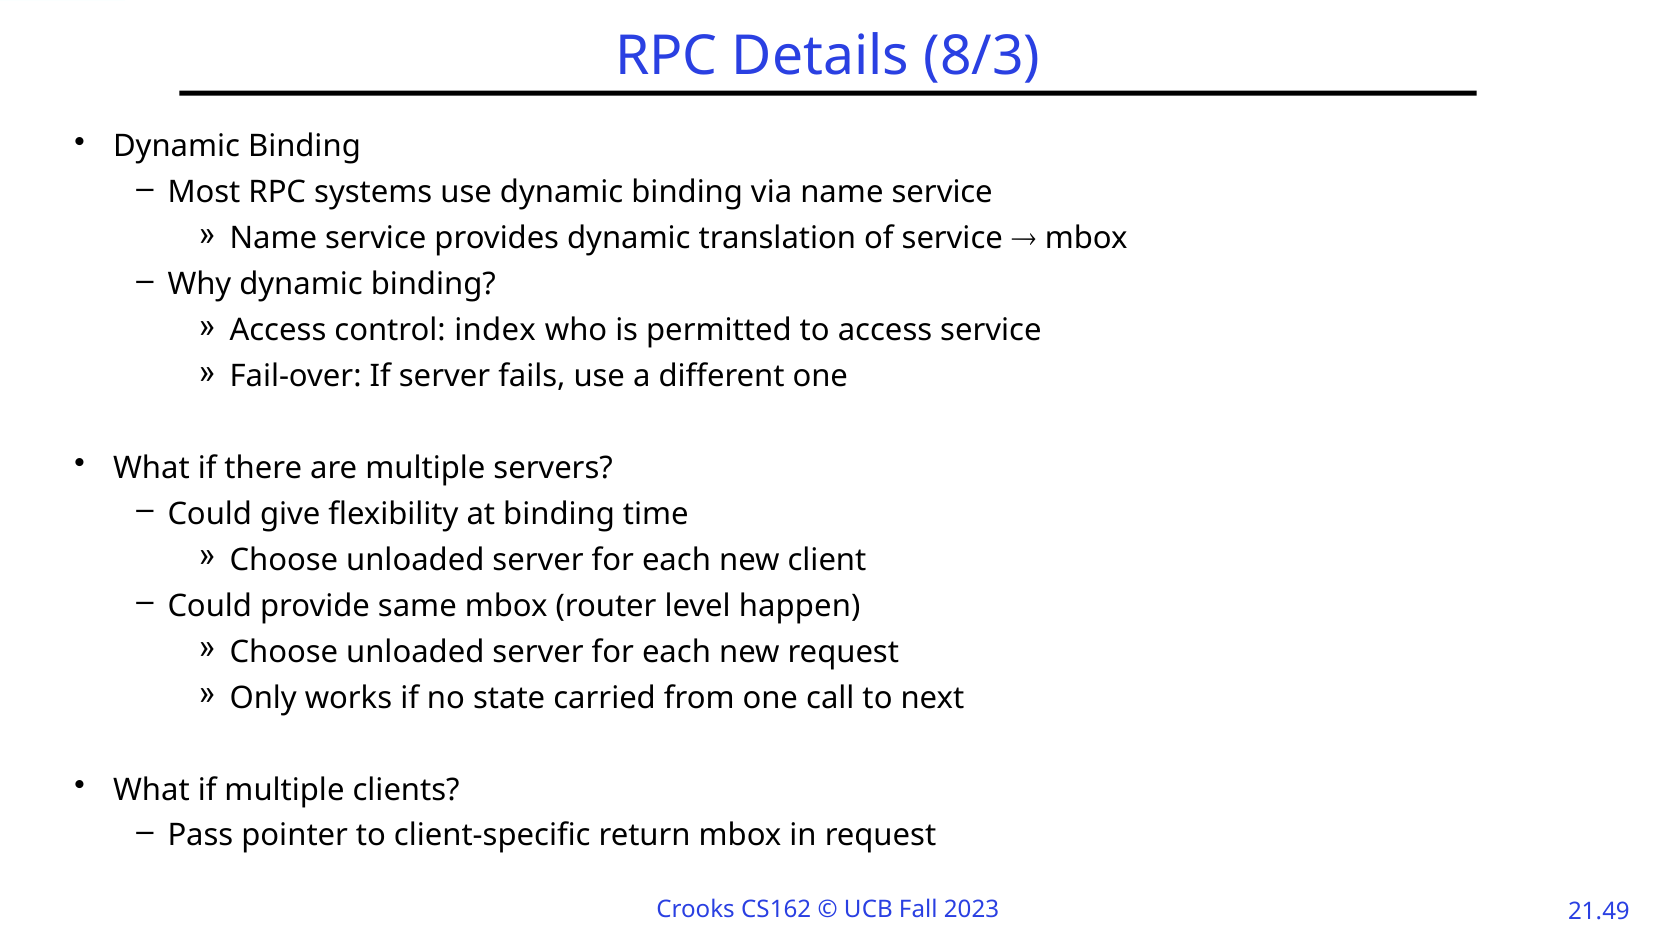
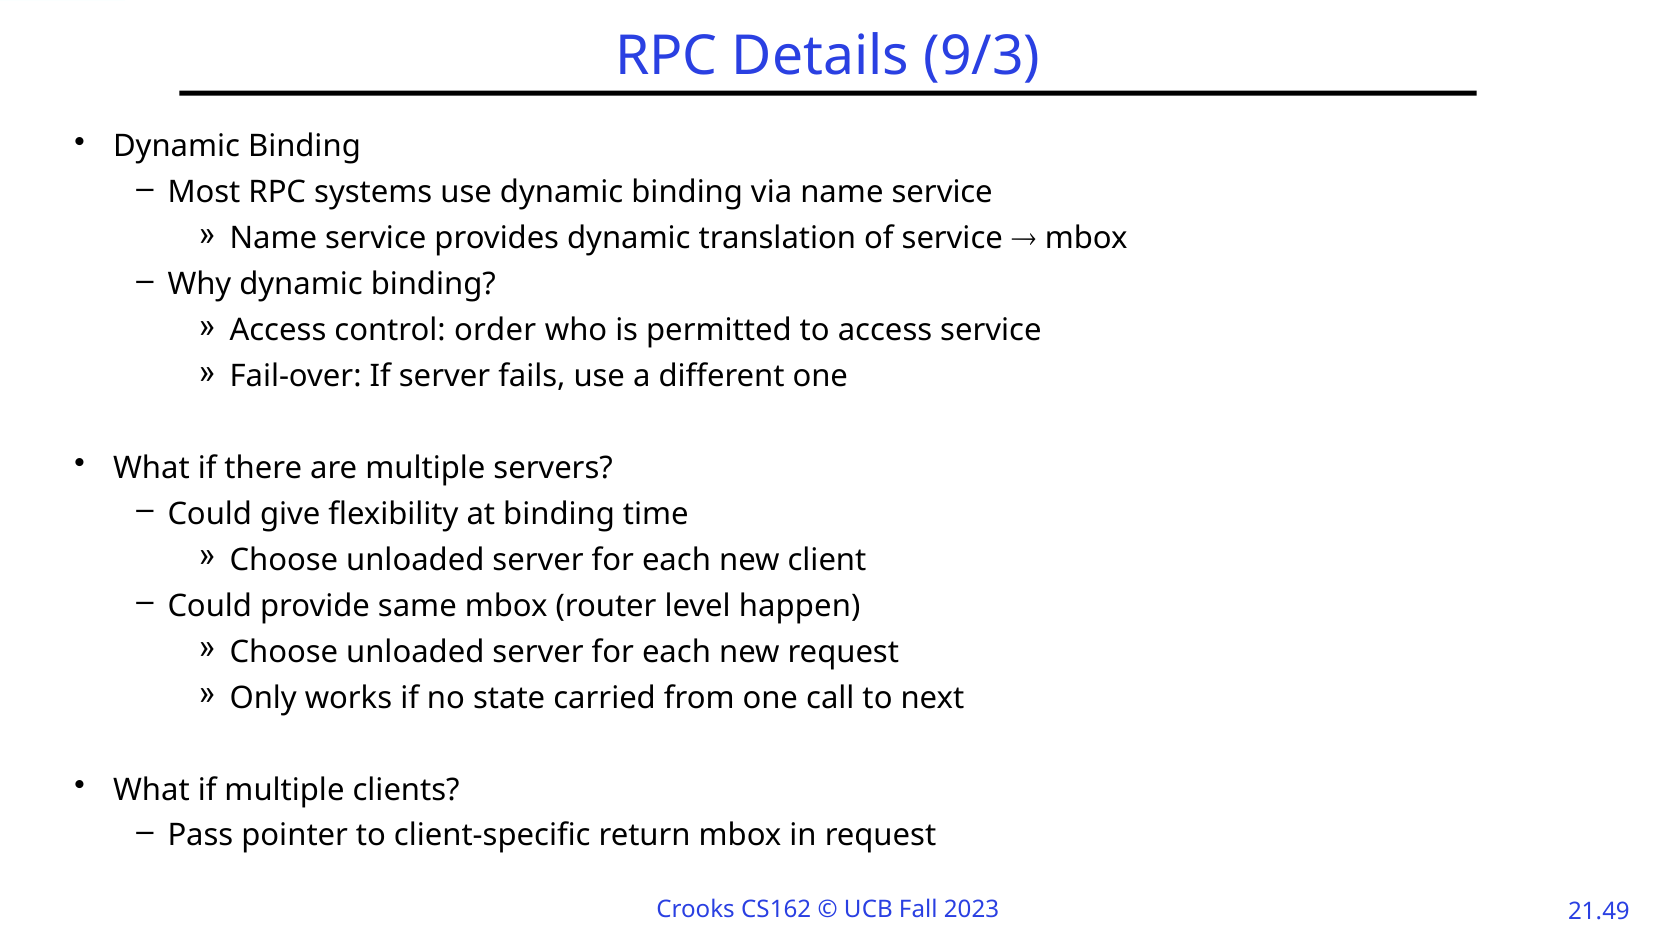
8/3: 8/3 -> 9/3 (982, 57)
index: index -> order (495, 331)
